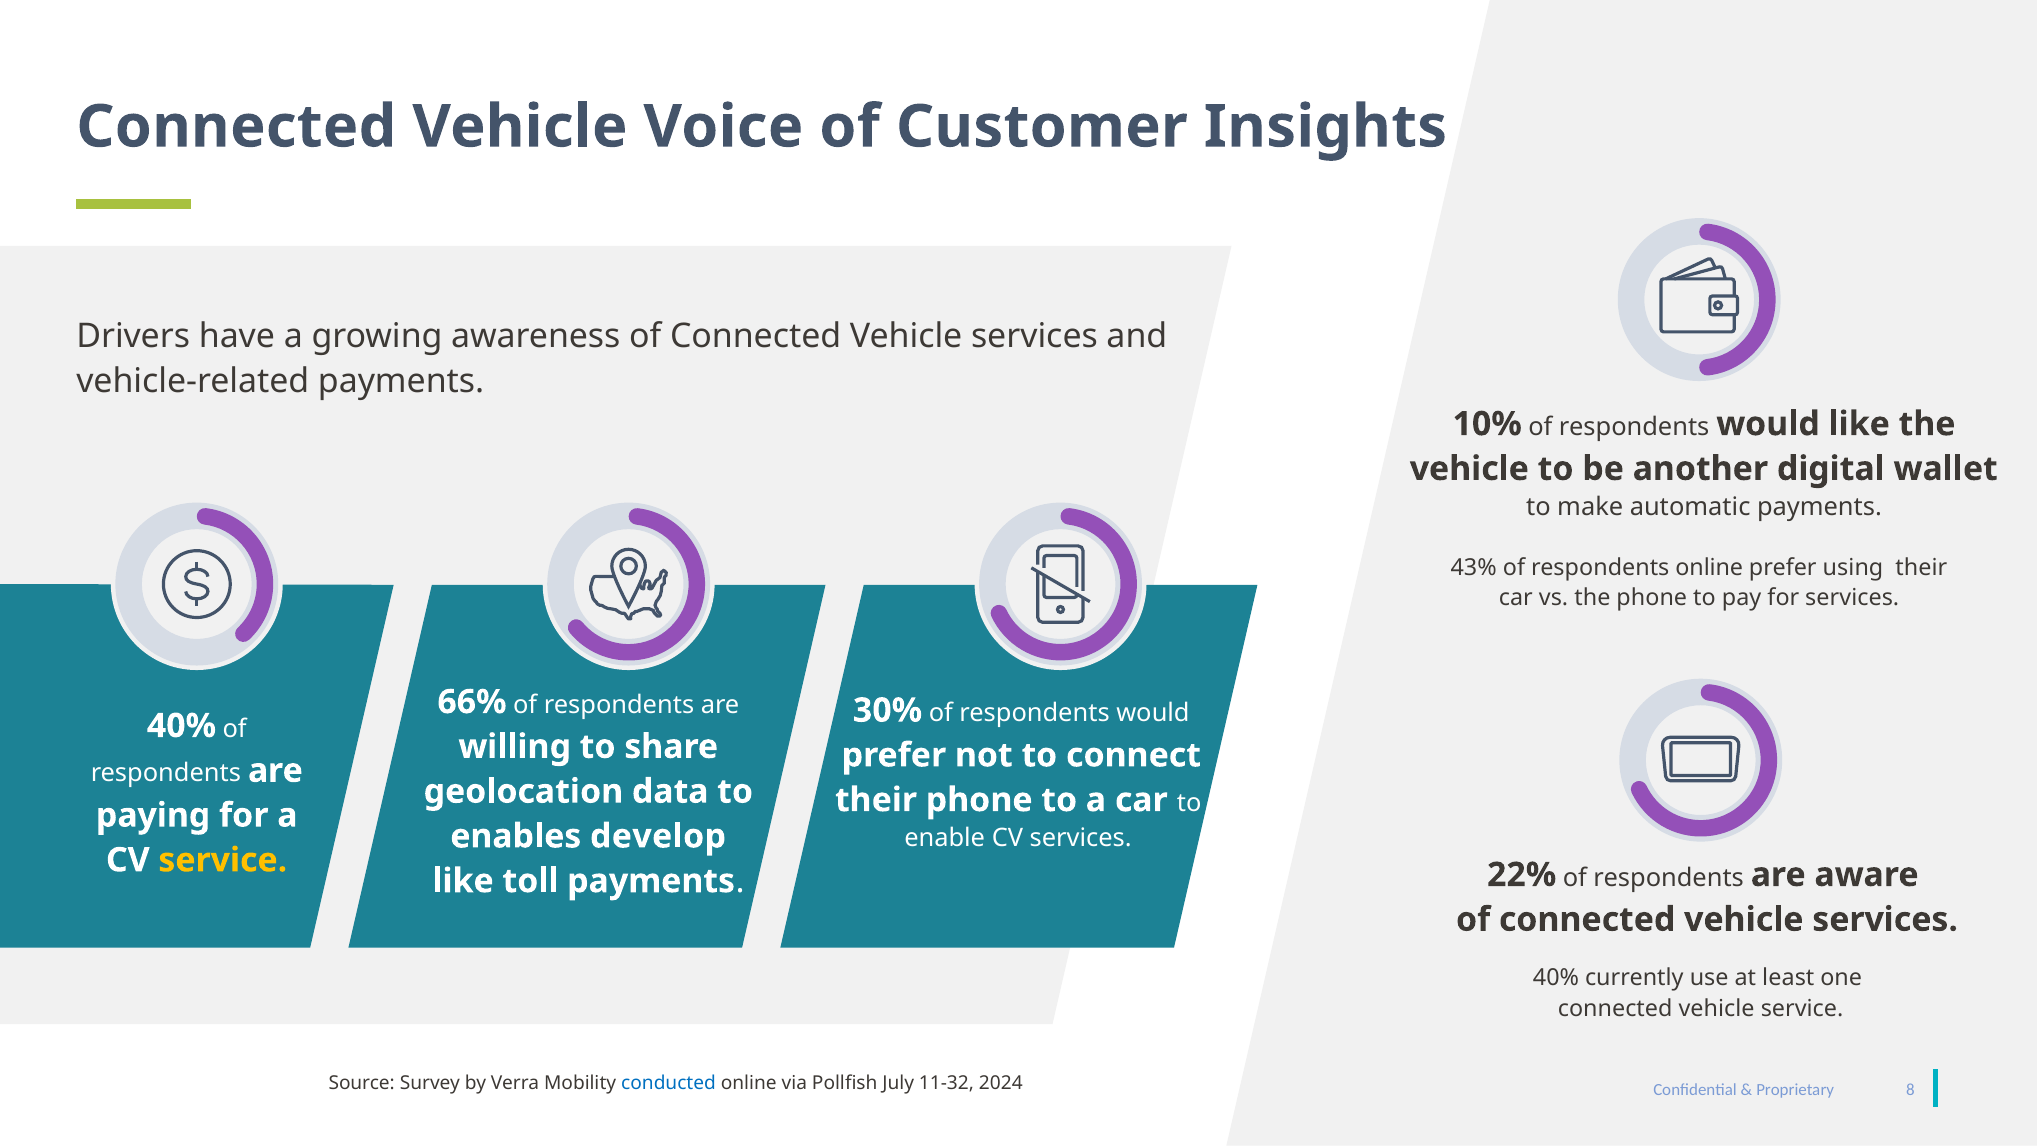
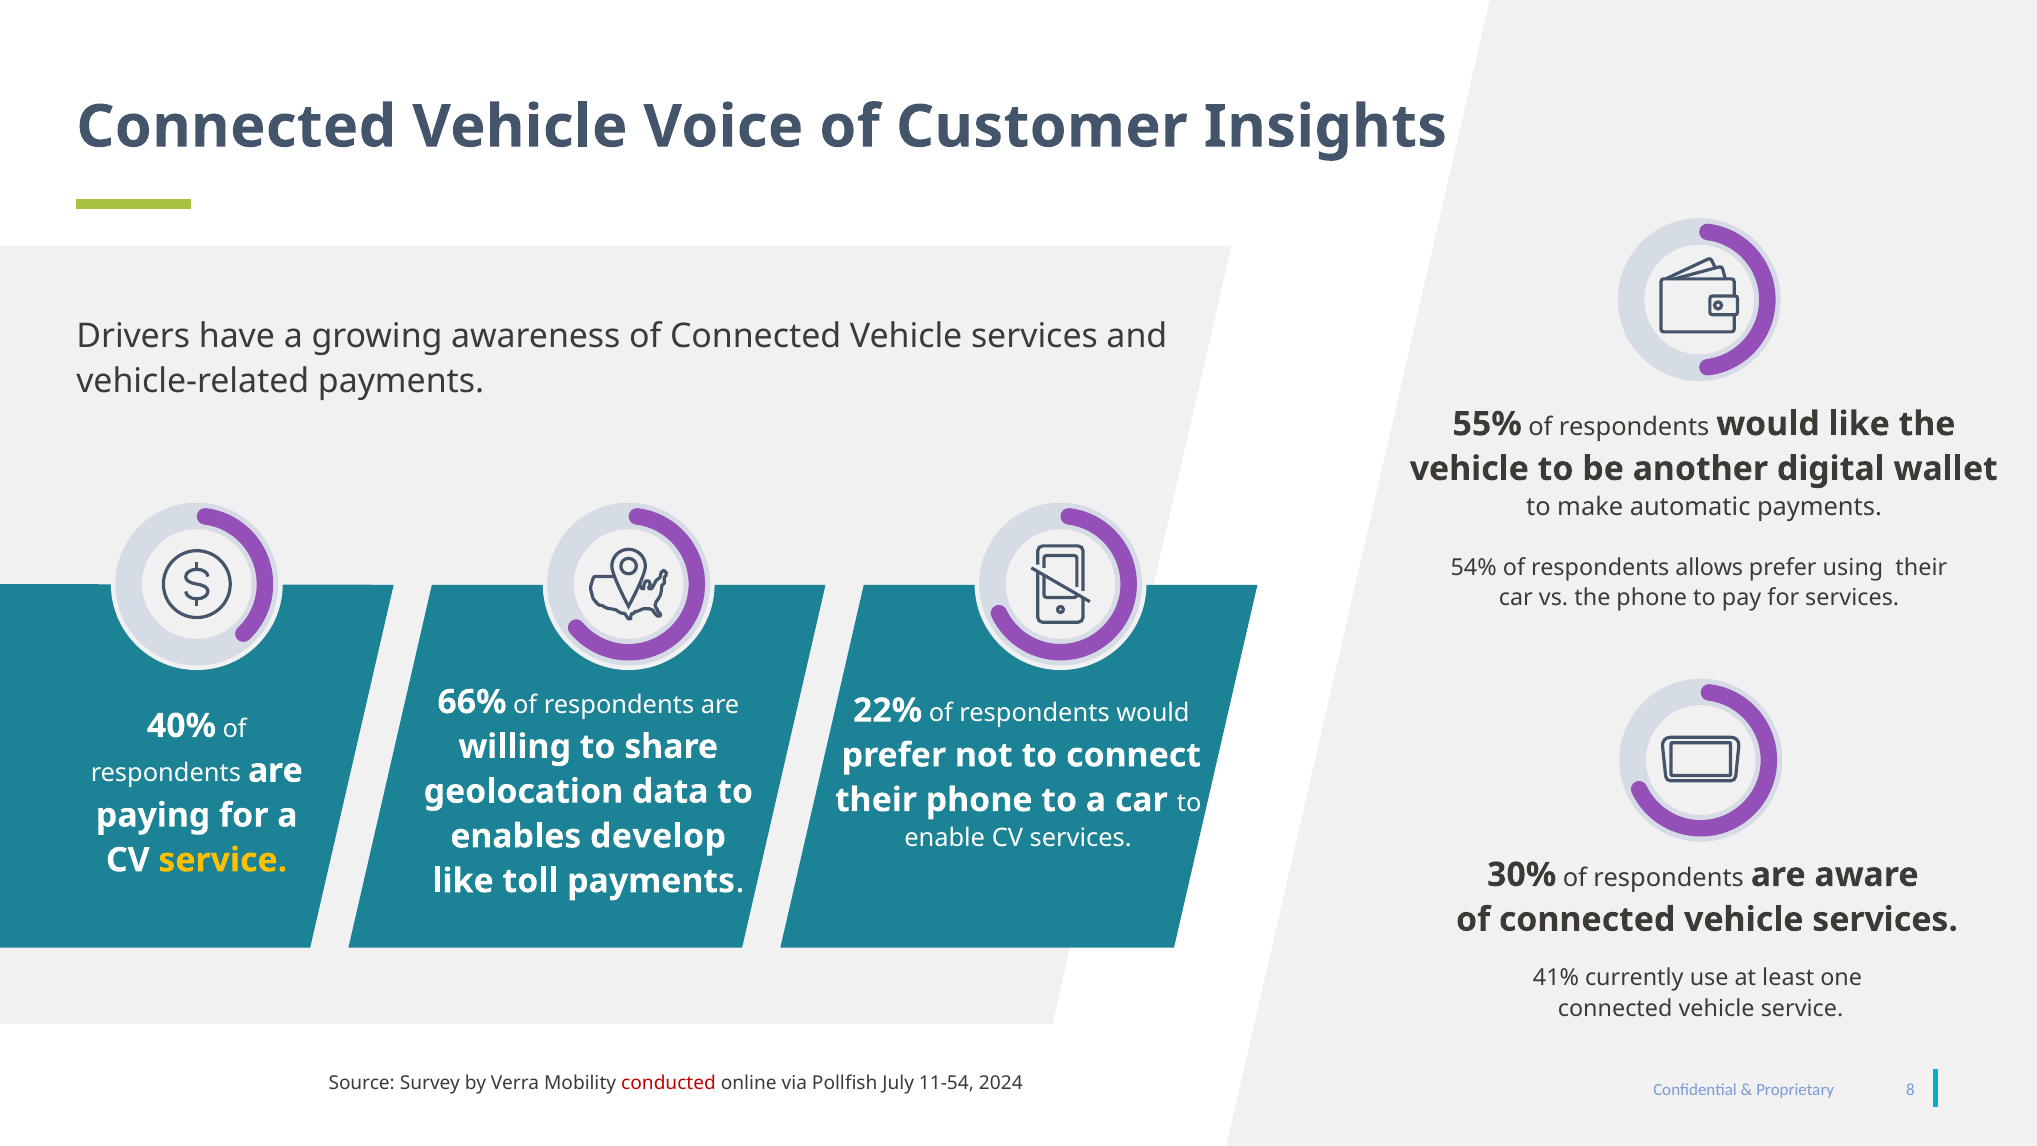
10%: 10% -> 55% (1487, 424)
43%: 43% -> 54% (1474, 567)
respondents online: online -> allows (1709, 567)
30%: 30% -> 22% (888, 710)
22%: 22% -> 30% (1522, 875)
40%: 40% -> 41% (1556, 978)
conducted colour: blue -> red (669, 1083)
11-32: 11-32 -> 11-54 (946, 1083)
